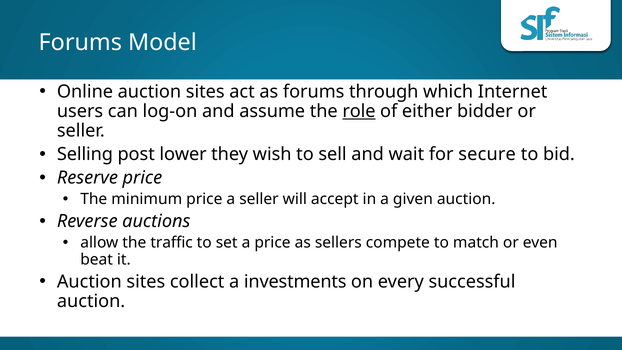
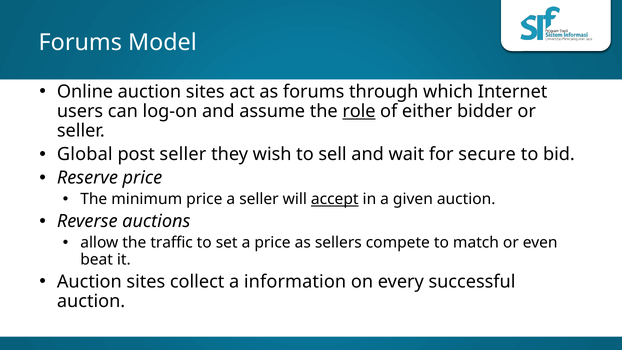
Selling: Selling -> Global (85, 154)
post lower: lower -> seller (183, 154)
accept underline: none -> present (335, 199)
investments: investments -> information (295, 281)
